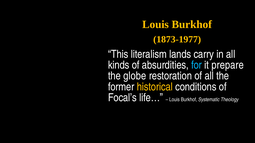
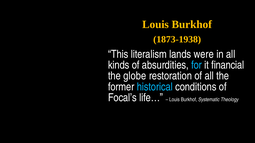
1873-1977: 1873-1977 -> 1873-1938 (177, 40)
carry: carry -> were (204, 54)
prepare: prepare -> financial (228, 65)
historical colour: yellow -> light blue (155, 87)
